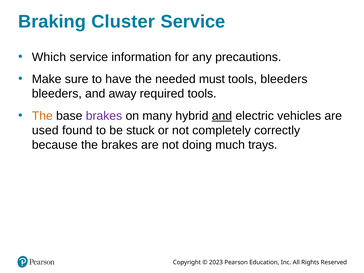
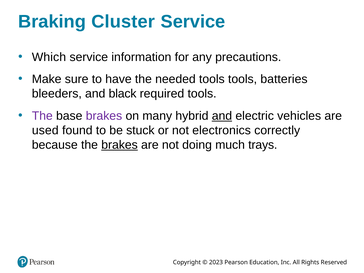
needed must: must -> tools (212, 79)
tools bleeders: bleeders -> batteries (284, 79)
away: away -> black (123, 94)
The colour: orange -> purple (42, 116)
completely: completely -> electronics (222, 130)
brakes underline: none -> present (120, 145)
